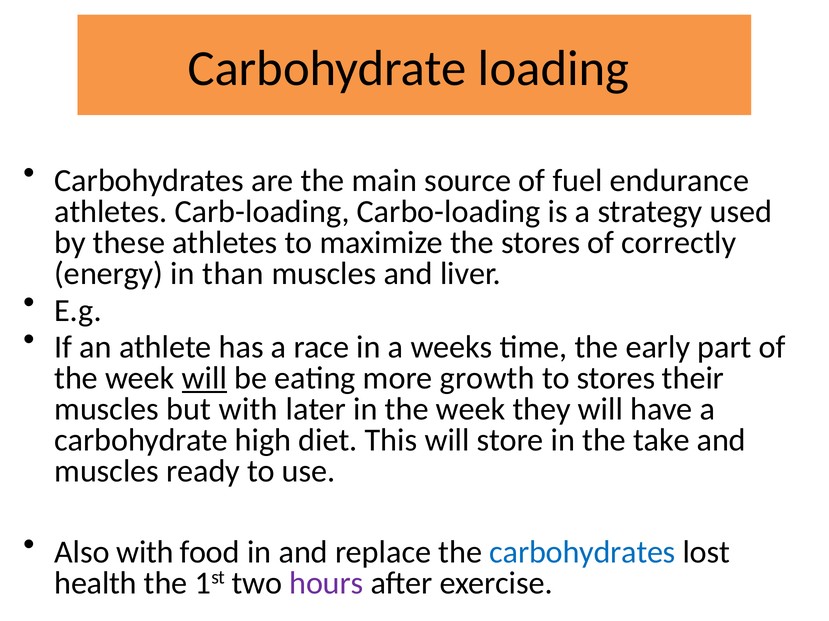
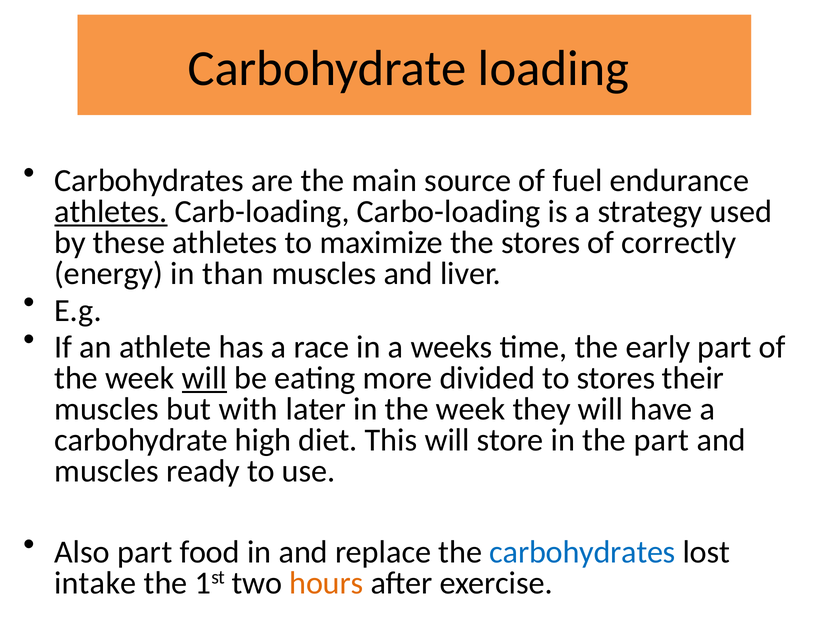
athletes underline: none -> present (111, 212)
growth: growth -> divided (487, 379)
the take: take -> part (661, 441)
Also with: with -> part (145, 553)
health: health -> intake (95, 584)
hours colour: purple -> orange (326, 584)
